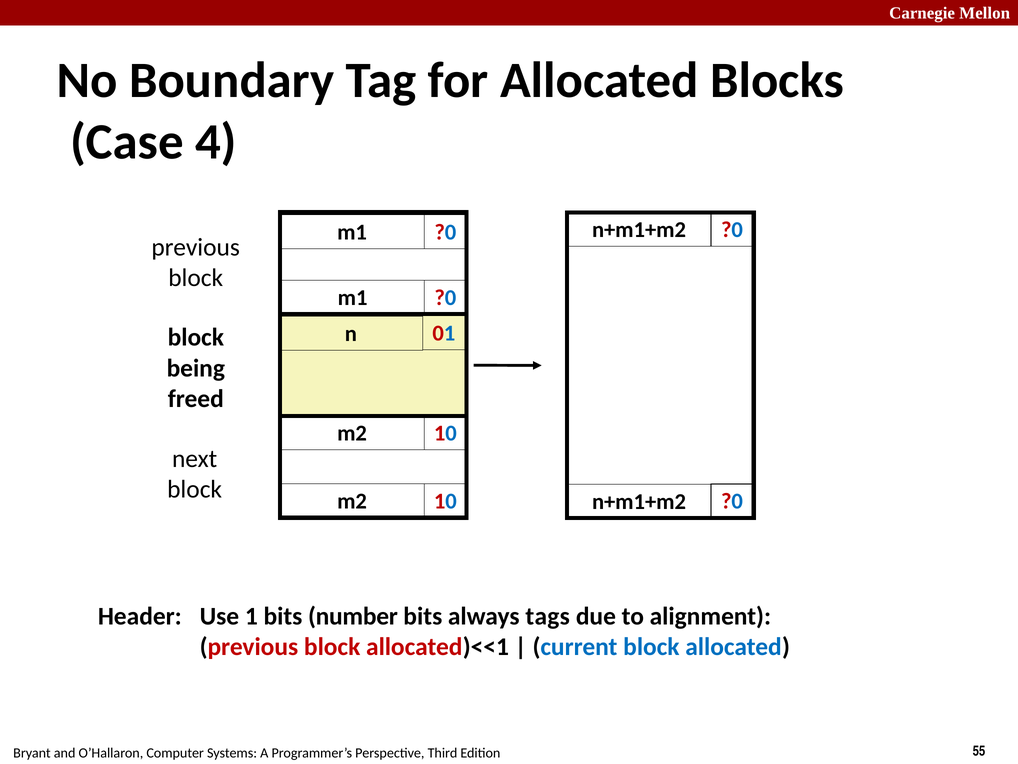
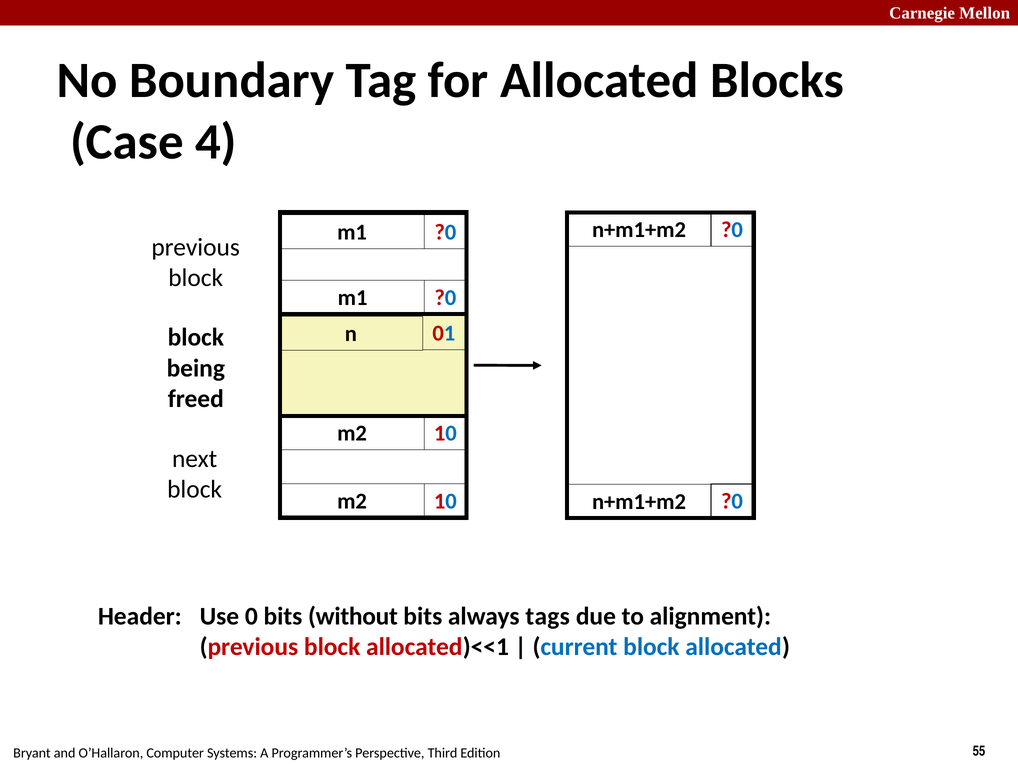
1: 1 -> 0 (251, 616)
number: number -> without (353, 616)
